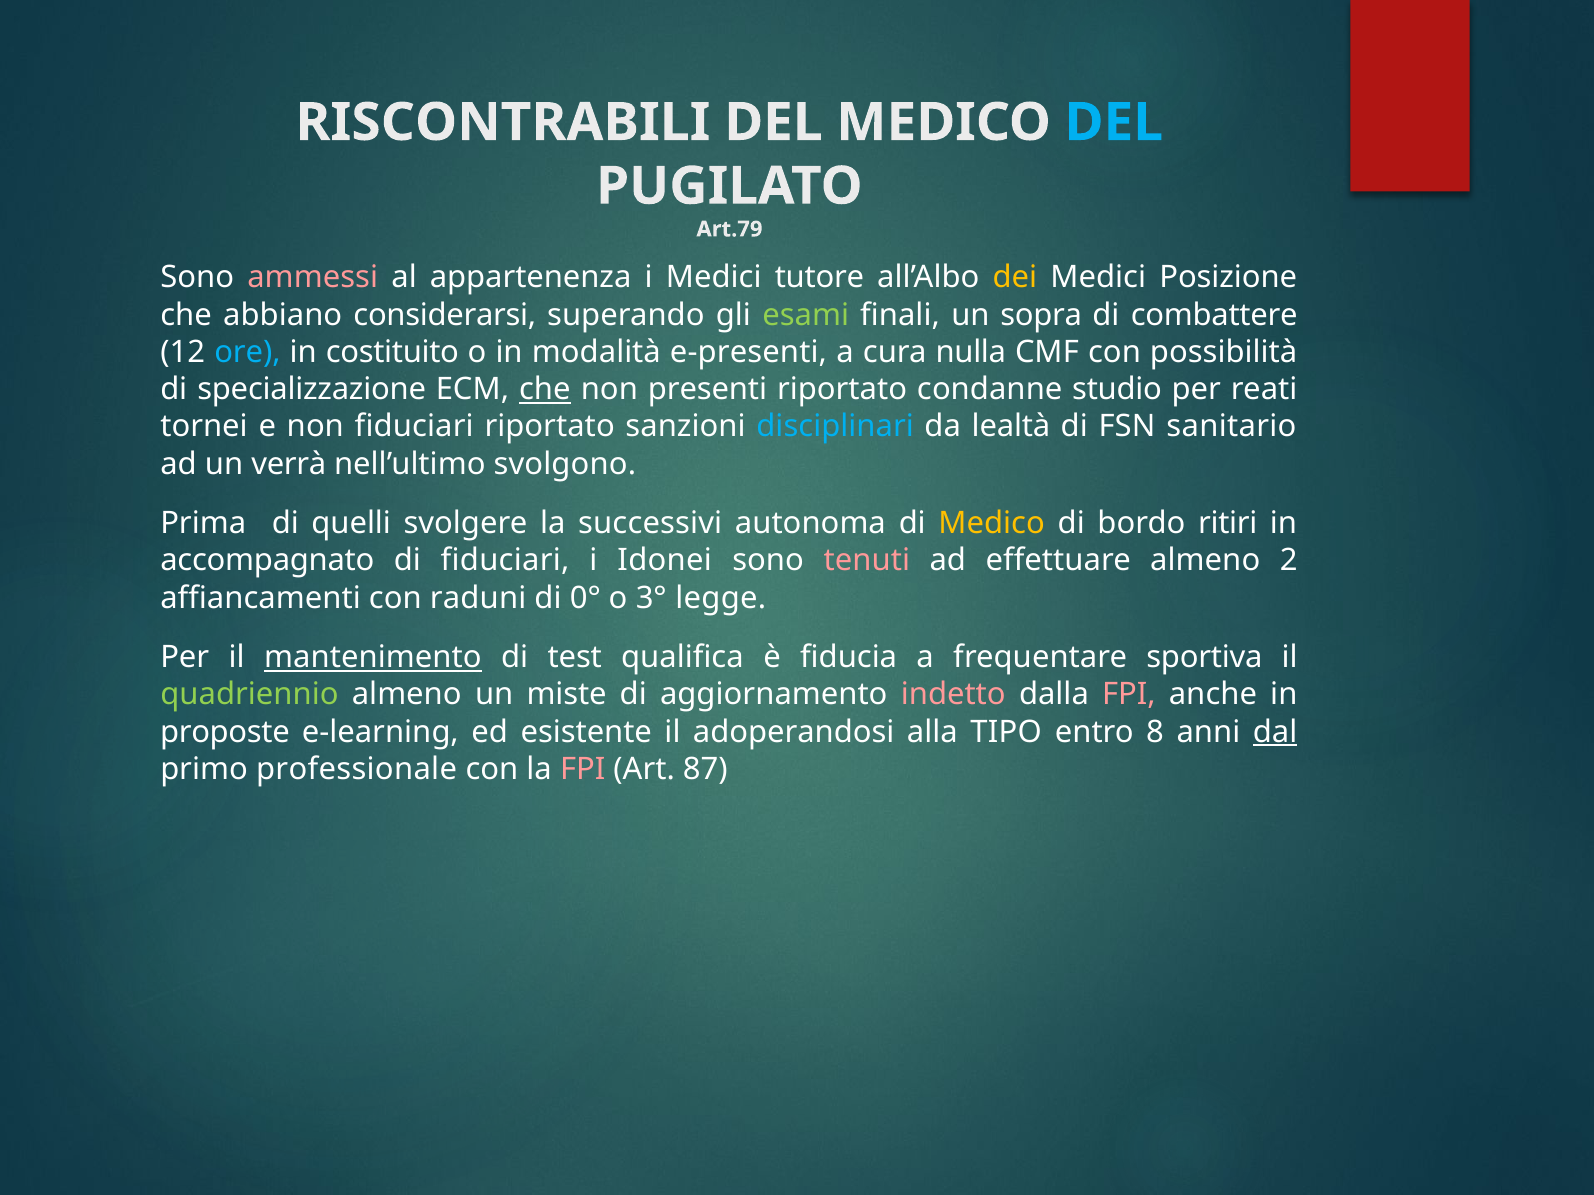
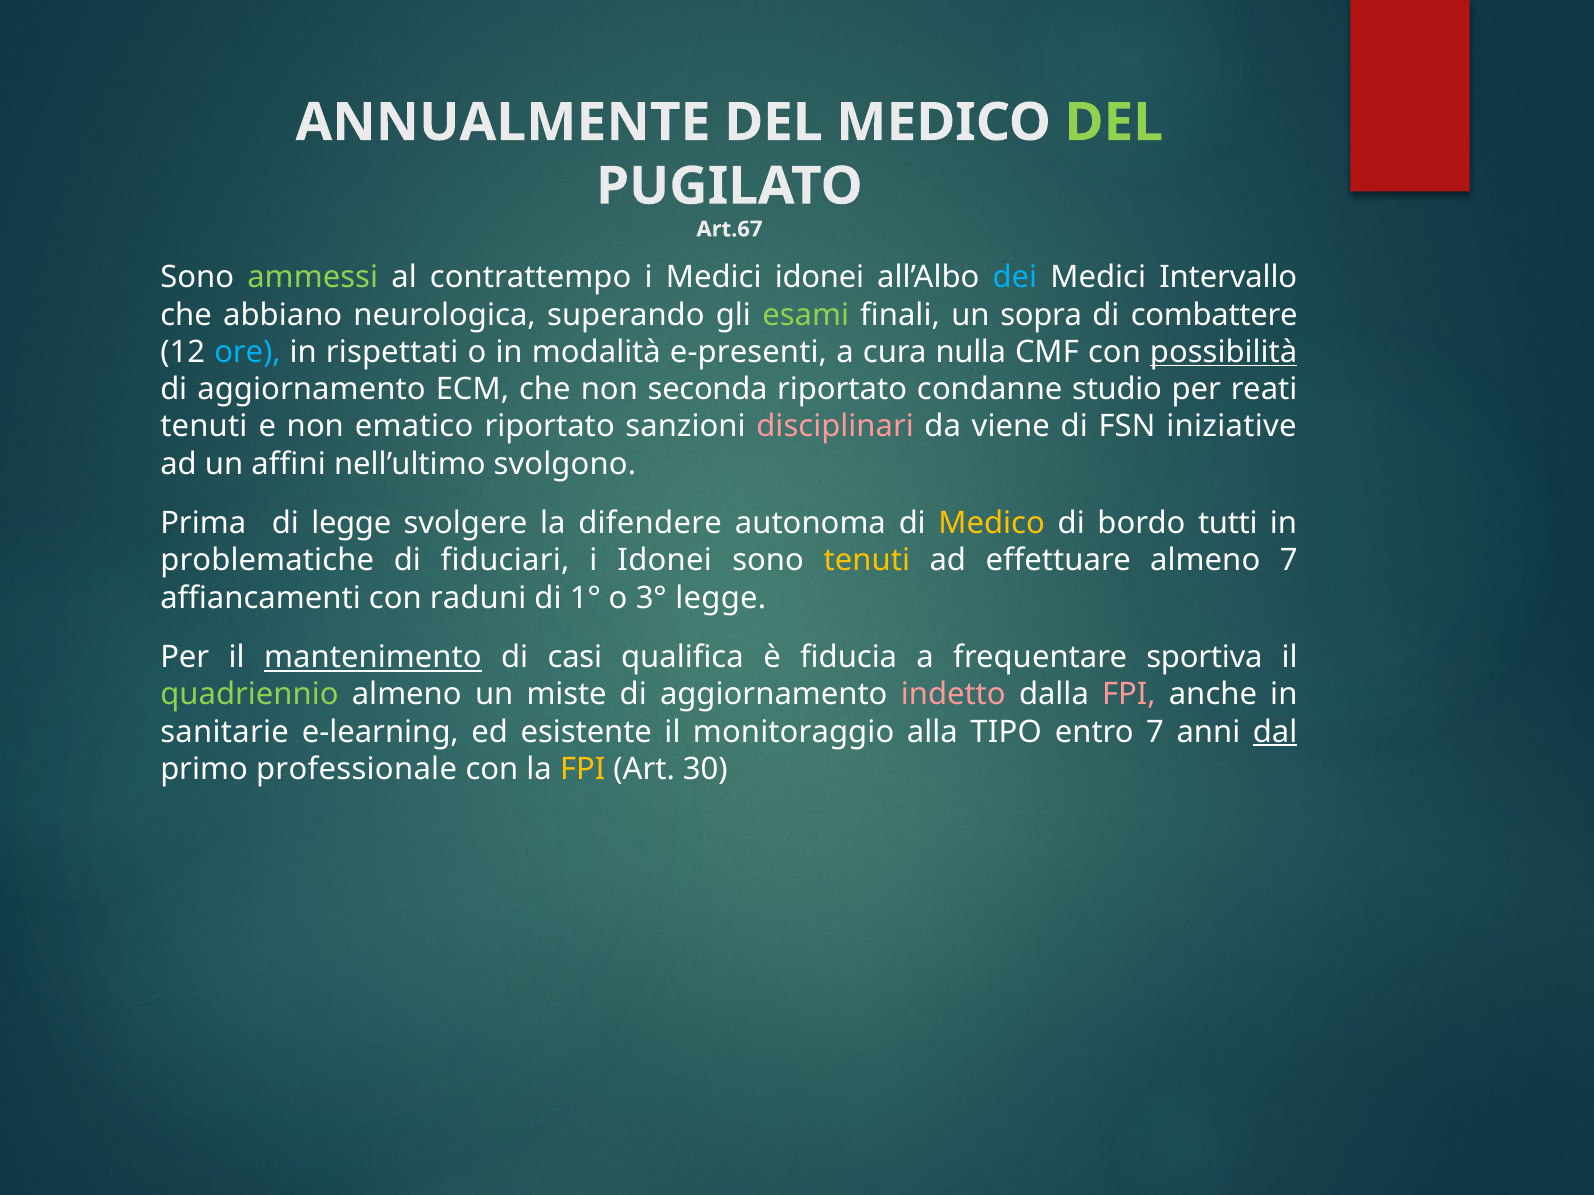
RISCONTRABILI: RISCONTRABILI -> ANNUALMENTE (503, 123)
DEL colour: light blue -> light green (1114, 123)
Art.79: Art.79 -> Art.67 (729, 229)
ammessi colour: pink -> light green (313, 278)
appartenenza: appartenenza -> contrattempo (531, 278)
Medici tutore: tutore -> idonei (819, 278)
dei colour: yellow -> light blue (1015, 278)
Posizione: Posizione -> Intervallo (1228, 278)
considerarsi: considerarsi -> neurologica (445, 315)
costituito: costituito -> rispettati (392, 352)
possibilità underline: none -> present (1224, 352)
specializzazione: specializzazione -> aggiornamento (311, 390)
che underline: present -> none (545, 390)
presenti: presenti -> seconda (708, 390)
tornei: tornei -> tenuti (204, 427)
non fiduciari: fiduciari -> ematico (414, 427)
disciplinari colour: light blue -> pink (835, 427)
lealtà: lealtà -> viene (1011, 427)
sanitario: sanitario -> iniziative (1231, 427)
verrà: verrà -> affini (289, 464)
di quelli: quelli -> legge (351, 524)
successivi: successivi -> difendere (650, 524)
ritiri: ritiri -> tutti (1228, 524)
accompagnato: accompagnato -> problematiche (267, 561)
tenuti colour: pink -> yellow (867, 561)
almeno 2: 2 -> 7 (1289, 561)
0°: 0° -> 1° (585, 598)
test: test -> casi (575, 658)
proposte: proposte -> sanitarie (225, 732)
adoperandosi: adoperandosi -> monitoraggio (794, 732)
entro 8: 8 -> 7 (1155, 732)
FPI colour: pink -> yellow (583, 769)
87: 87 -> 30 (705, 769)
